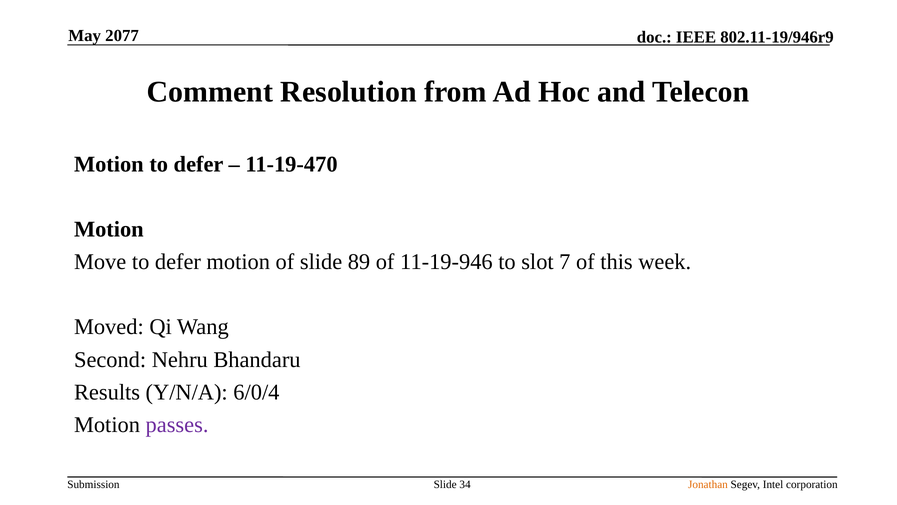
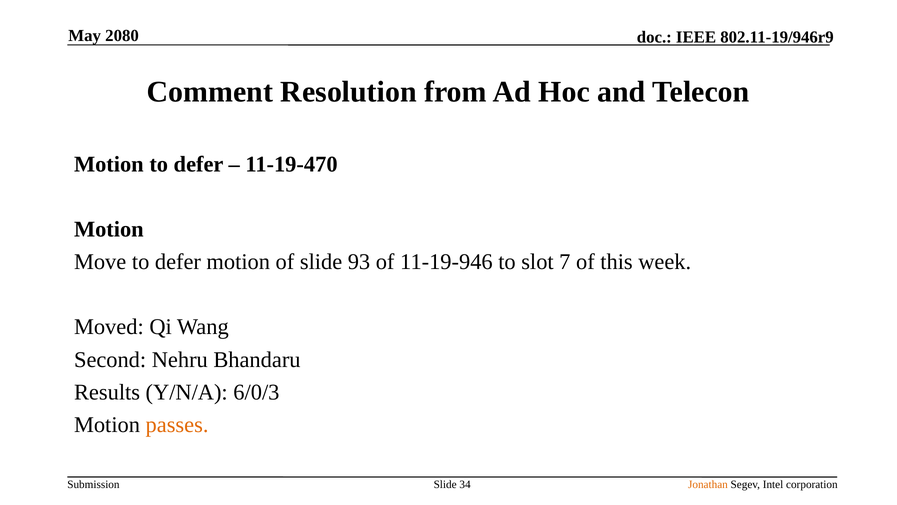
2077: 2077 -> 2080 (122, 36)
89: 89 -> 93 (359, 262)
6/0/4: 6/0/4 -> 6/0/3 (256, 392)
passes colour: purple -> orange (177, 424)
